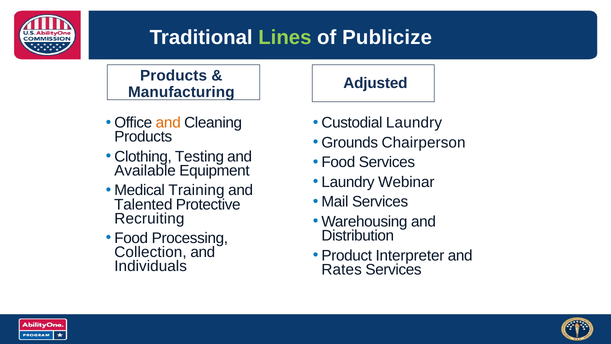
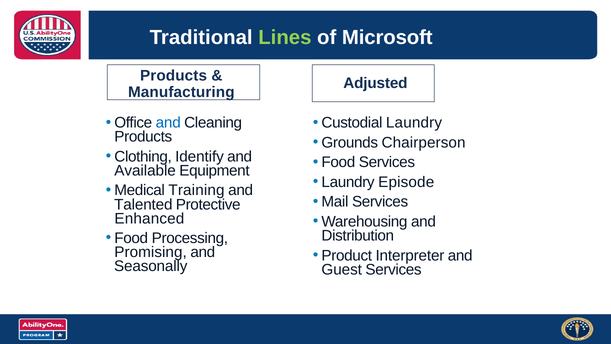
Publicize: Publicize -> Microsoft (387, 38)
and colour: orange -> blue (168, 123)
Testing: Testing -> Identify (199, 157)
Webinar: Webinar -> Episode (406, 182)
Recruiting: Recruiting -> Enhanced (149, 218)
Collection: Collection -> Promising (151, 252)
Individuals: Individuals -> Seasonally (151, 266)
Rates: Rates -> Guest (342, 269)
